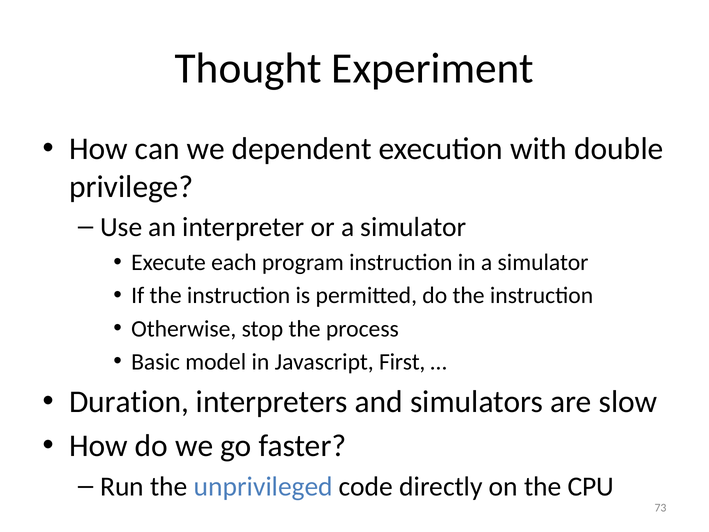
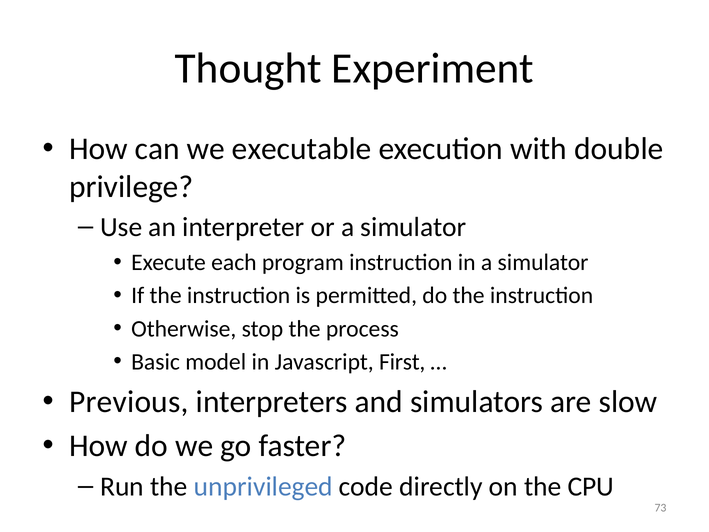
dependent: dependent -> executable (302, 149)
Duration: Duration -> Previous (129, 402)
